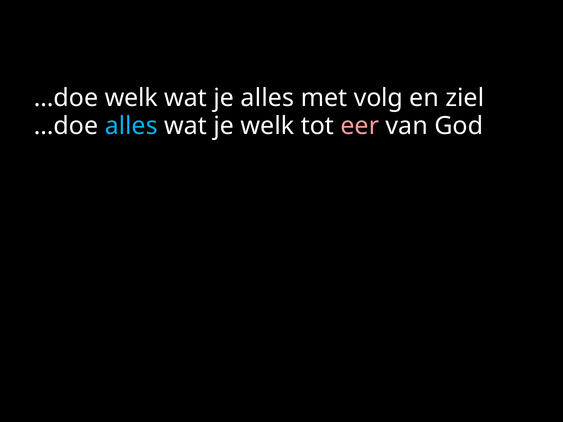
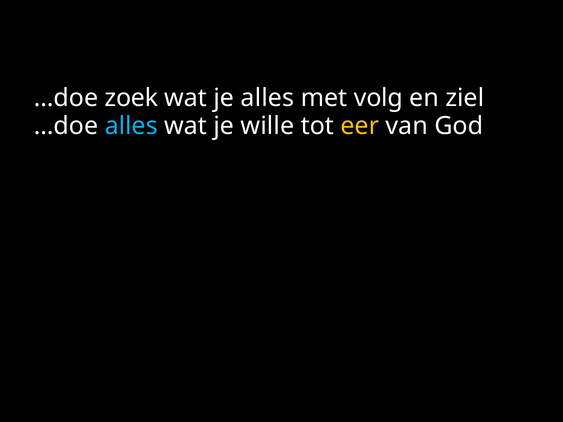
…doe welk: welk -> zoek (131, 98)
je welk: welk -> wille (267, 126)
eer colour: pink -> yellow (360, 126)
